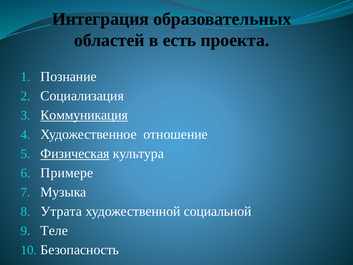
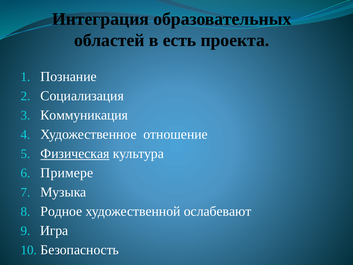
Коммуникация underline: present -> none (84, 115)
Утрата: Утрата -> Родное (61, 211)
социальной: социальной -> ослабевают (218, 211)
Теле: Теле -> Игра (54, 230)
